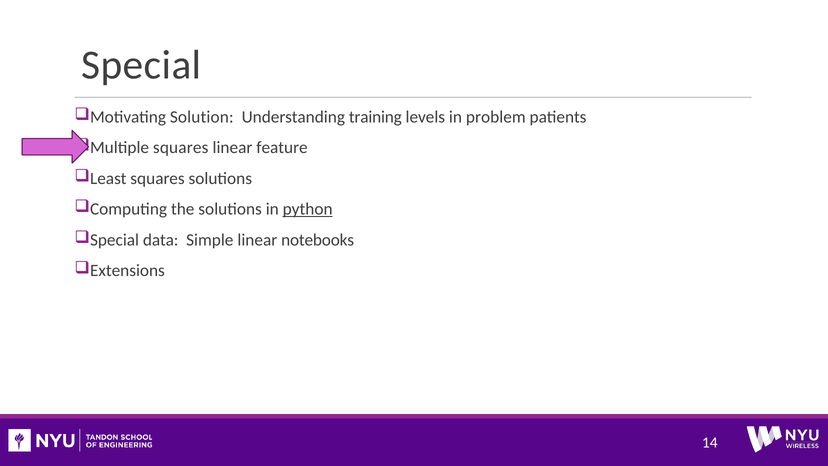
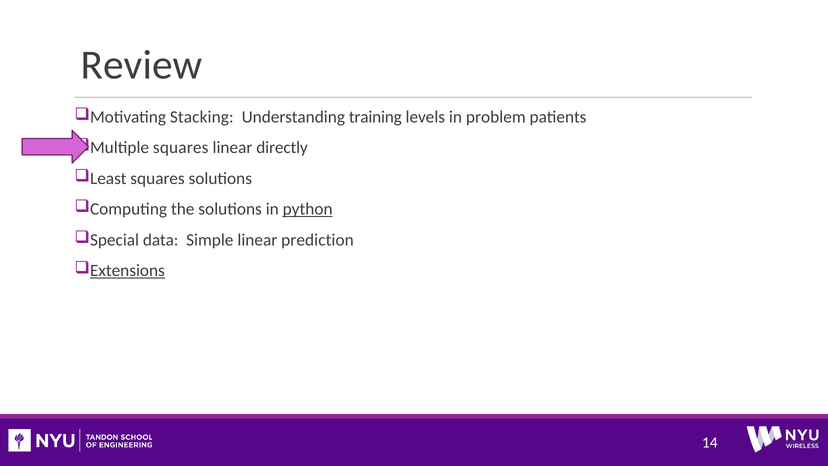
Special: Special -> Review (142, 65)
Solution: Solution -> Stacking (202, 117)
feature: feature -> directly (282, 148)
notebooks: notebooks -> prediction (317, 240)
Extensions underline: none -> present (127, 270)
